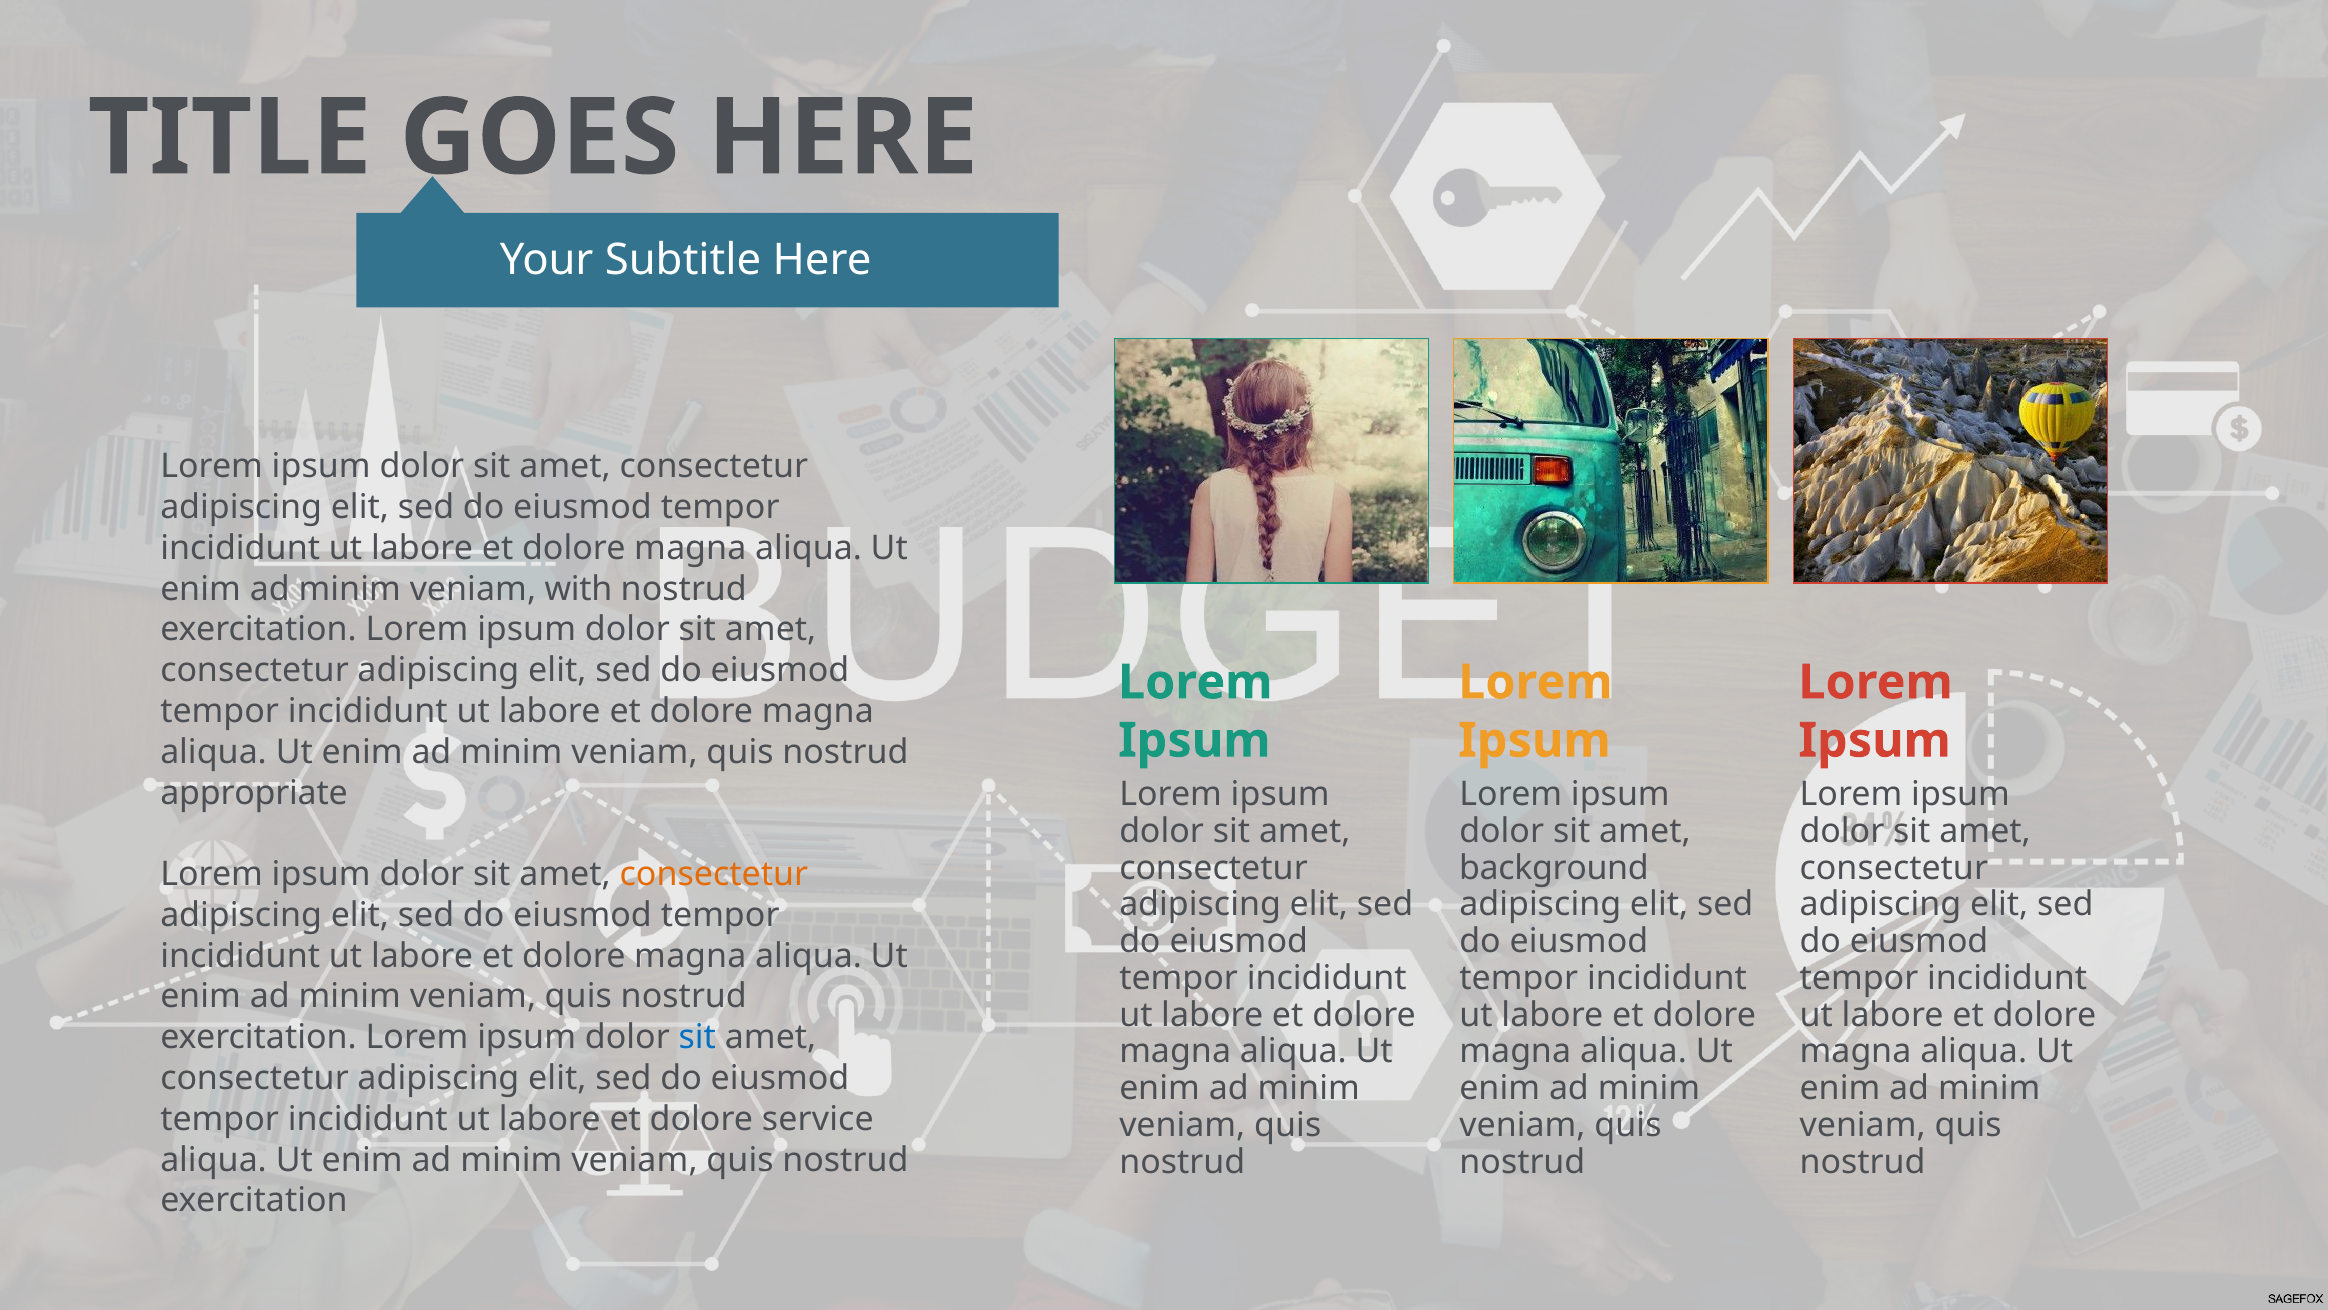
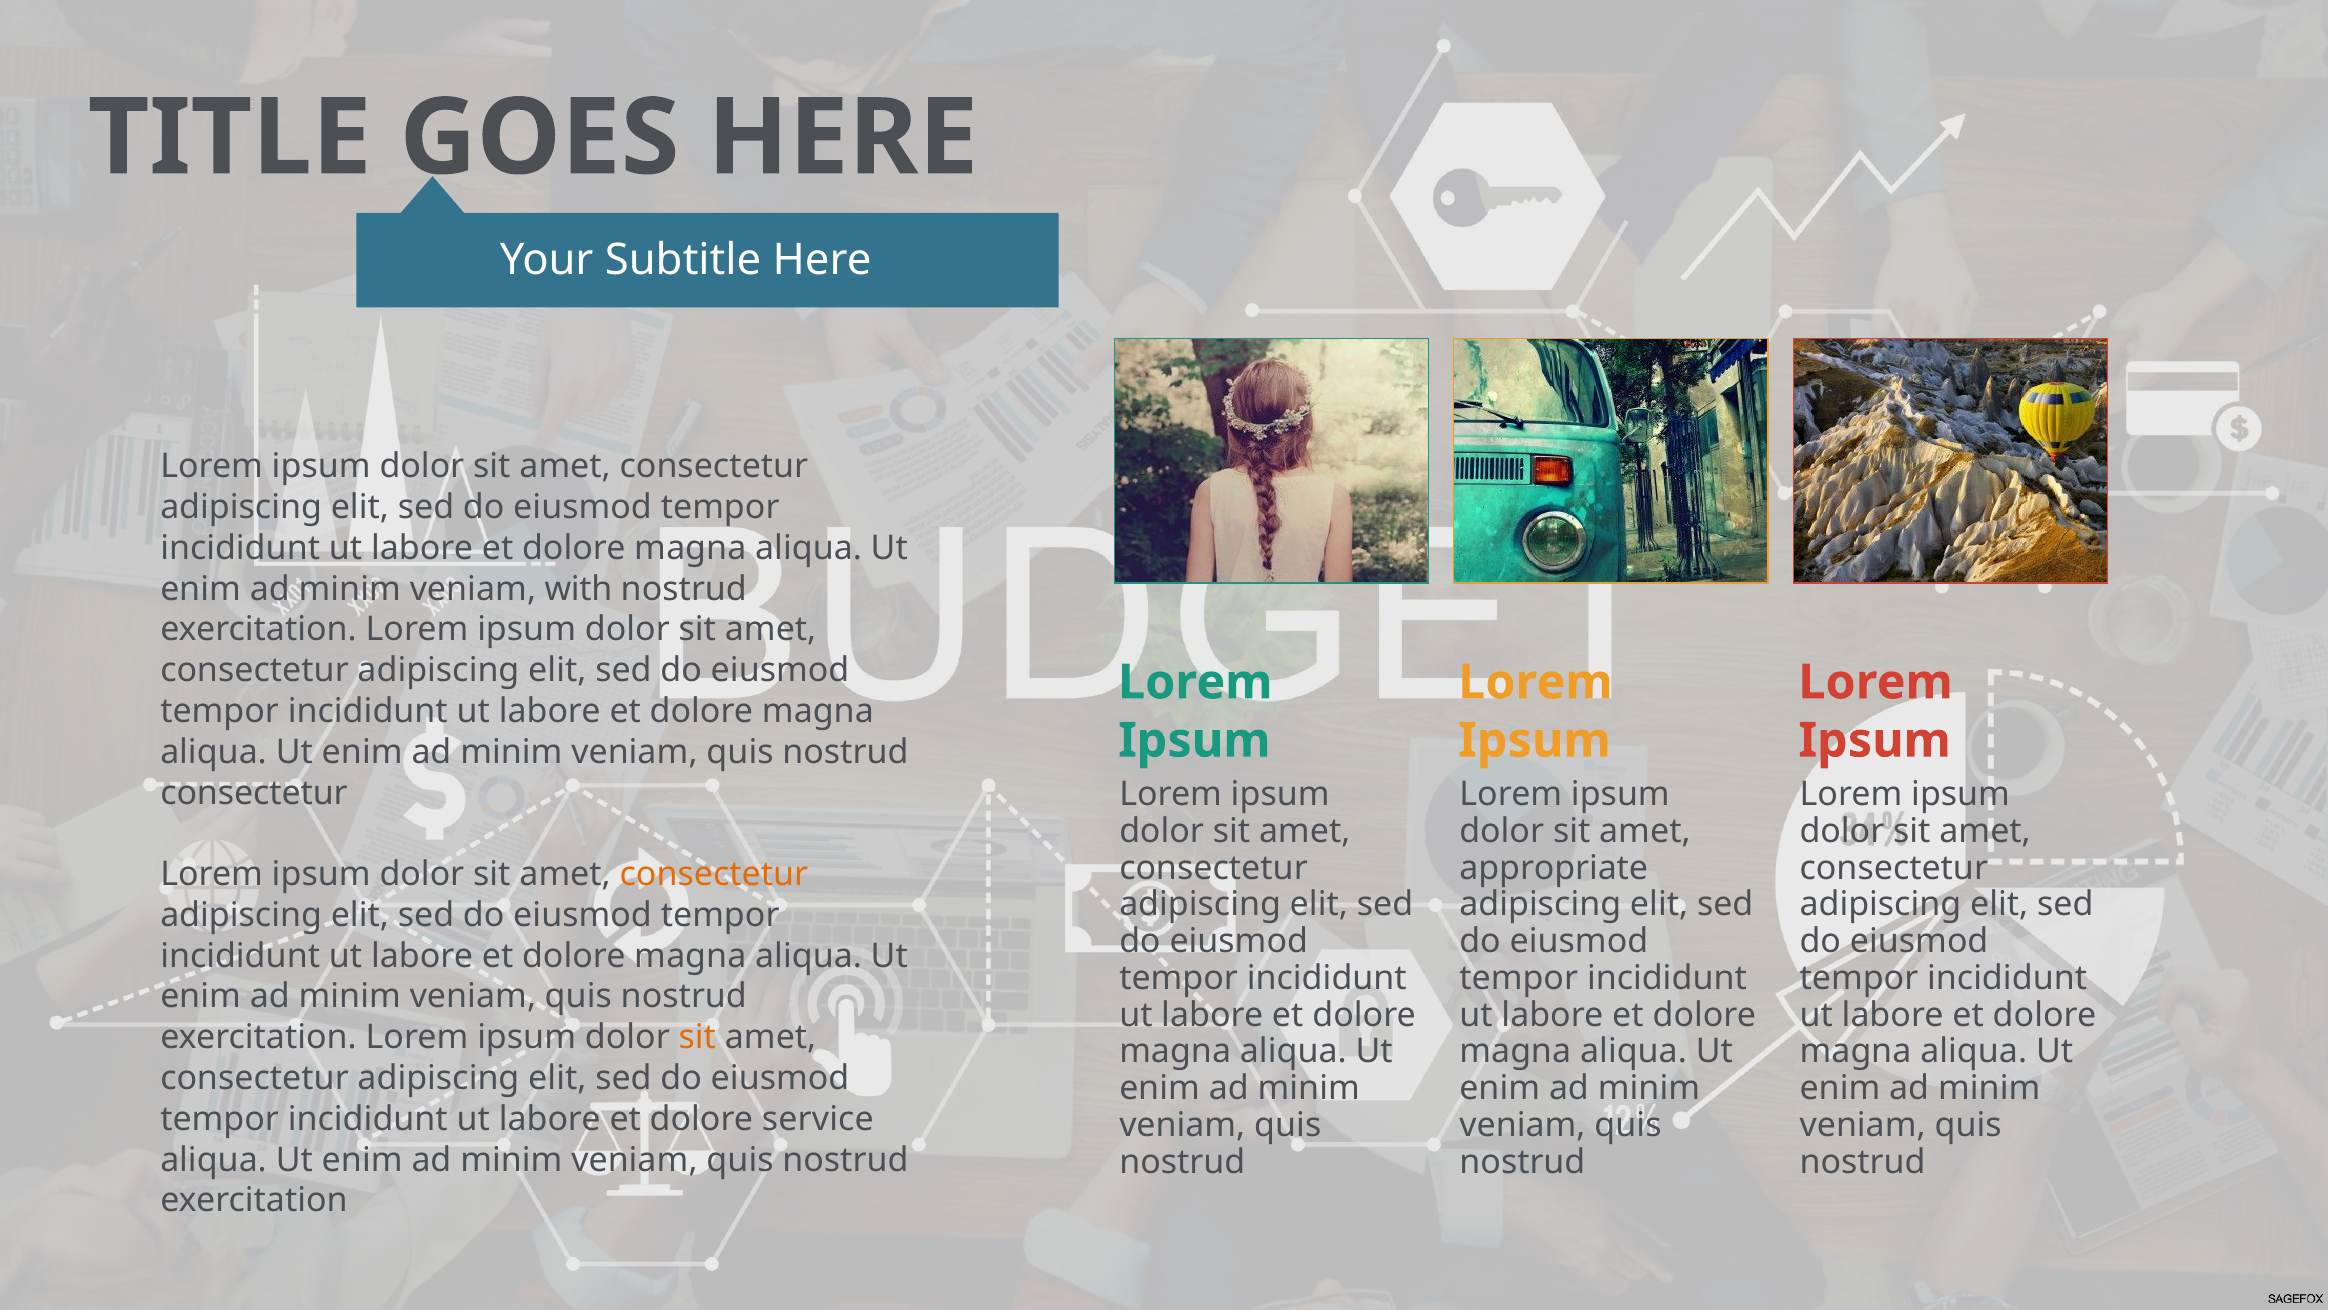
appropriate: appropriate -> consectetur (254, 793)
background: background -> appropriate (1554, 868)
sit colour: blue -> orange (697, 1037)
